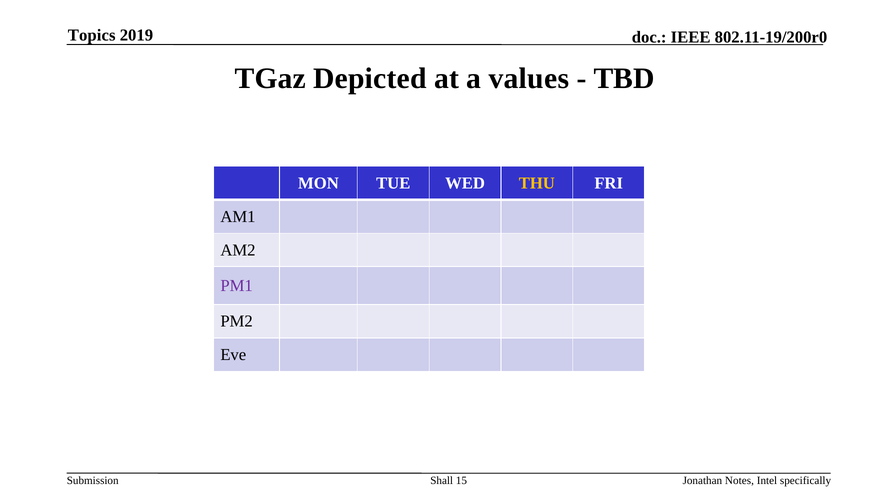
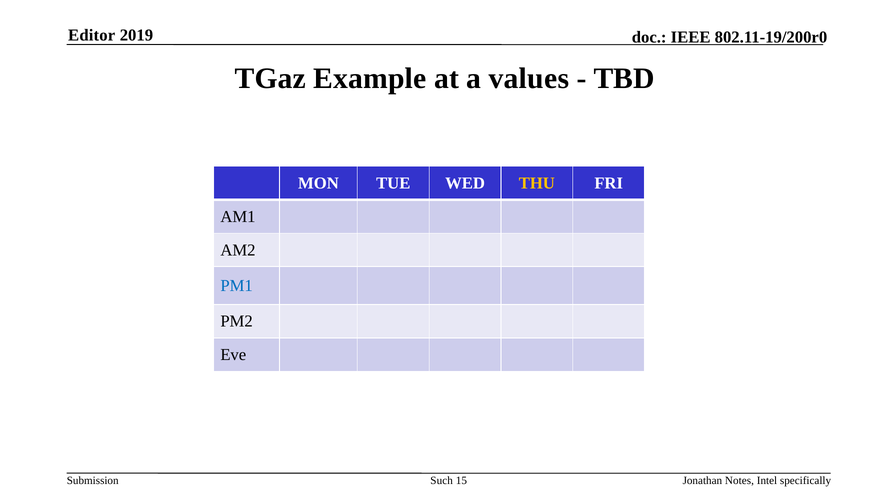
Topics: Topics -> Editor (92, 35)
Depicted: Depicted -> Example (370, 79)
PM1 colour: purple -> blue (237, 286)
Shall: Shall -> Such (442, 480)
